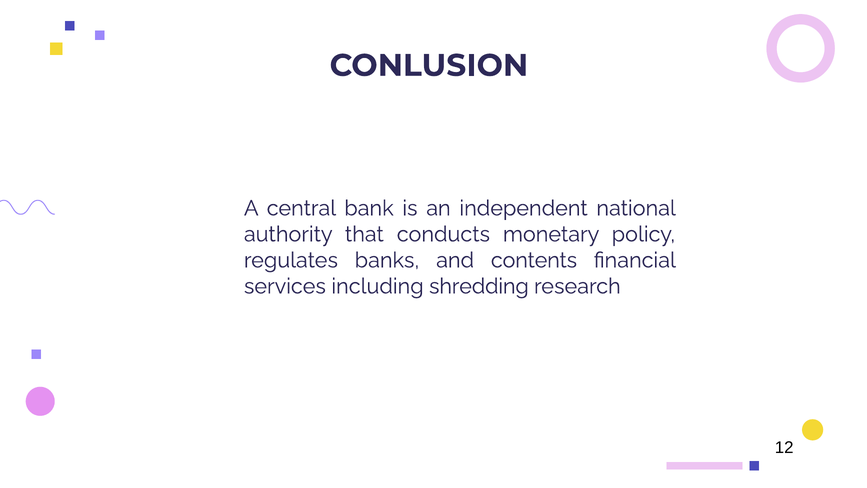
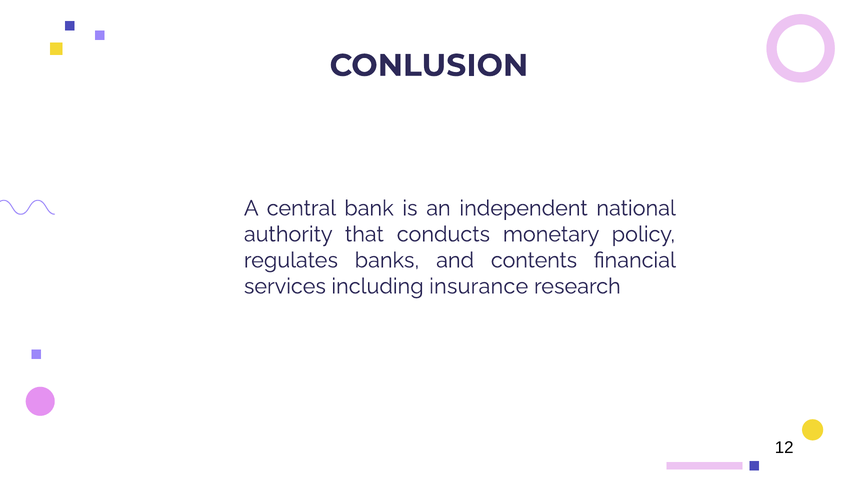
shredding: shredding -> insurance (479, 286)
